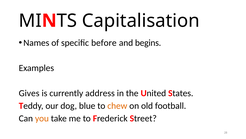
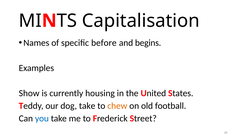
Gives: Gives -> Show (29, 93)
address: address -> housing (100, 93)
dog blue: blue -> take (87, 105)
you colour: orange -> blue (42, 118)
